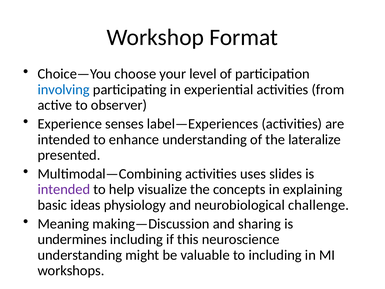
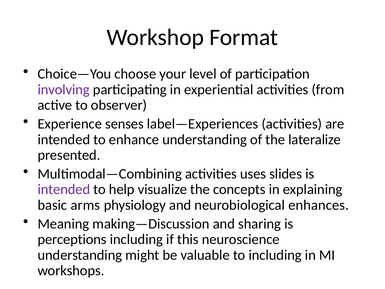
involving colour: blue -> purple (64, 89)
ideas: ideas -> arms (85, 205)
challenge: challenge -> enhances (319, 205)
undermines: undermines -> perceptions (72, 239)
